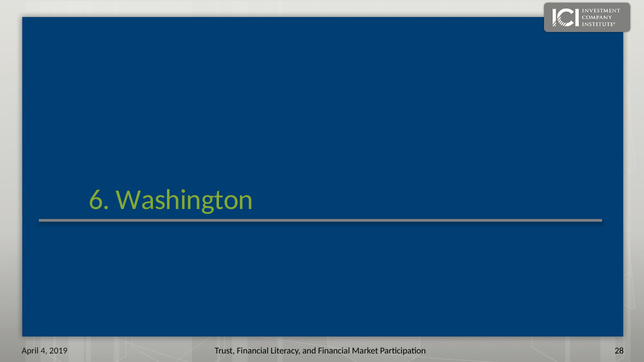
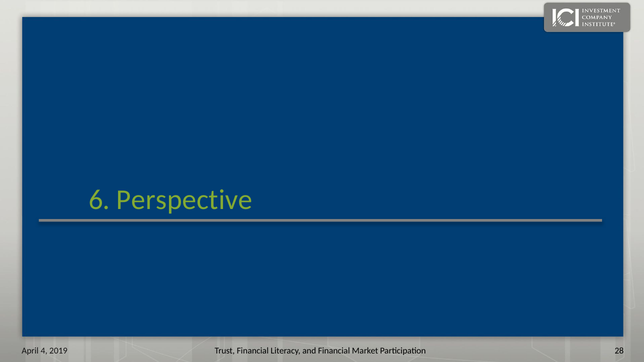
Washington: Washington -> Perspective (184, 200)
